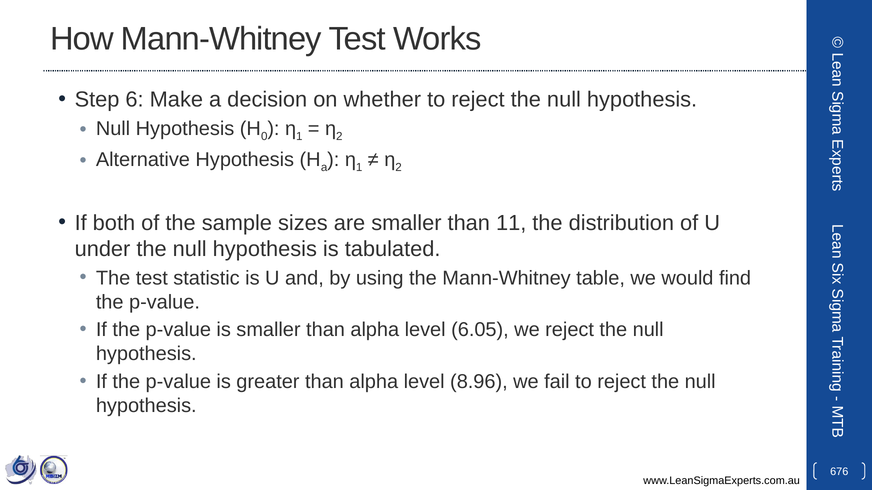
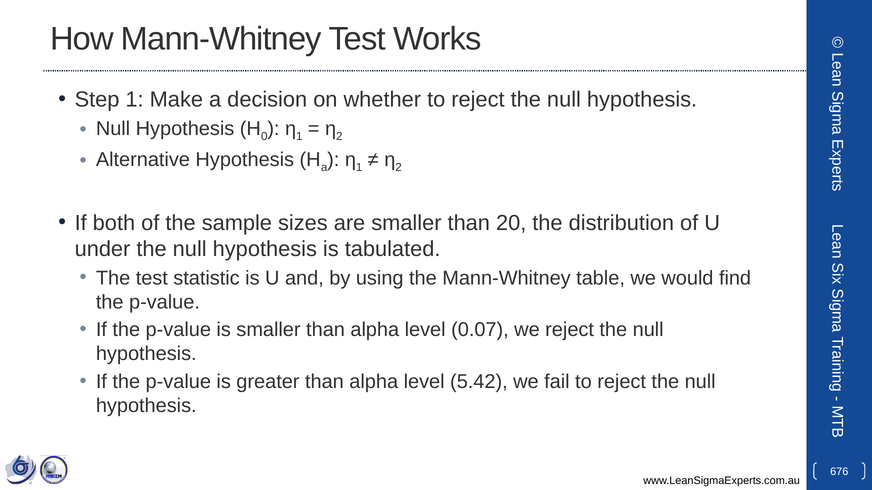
Step 6: 6 -> 1 (135, 100)
11: 11 -> 20 (511, 223)
6.05: 6.05 -> 0.07 (480, 330)
8.96: 8.96 -> 5.42 (479, 382)
